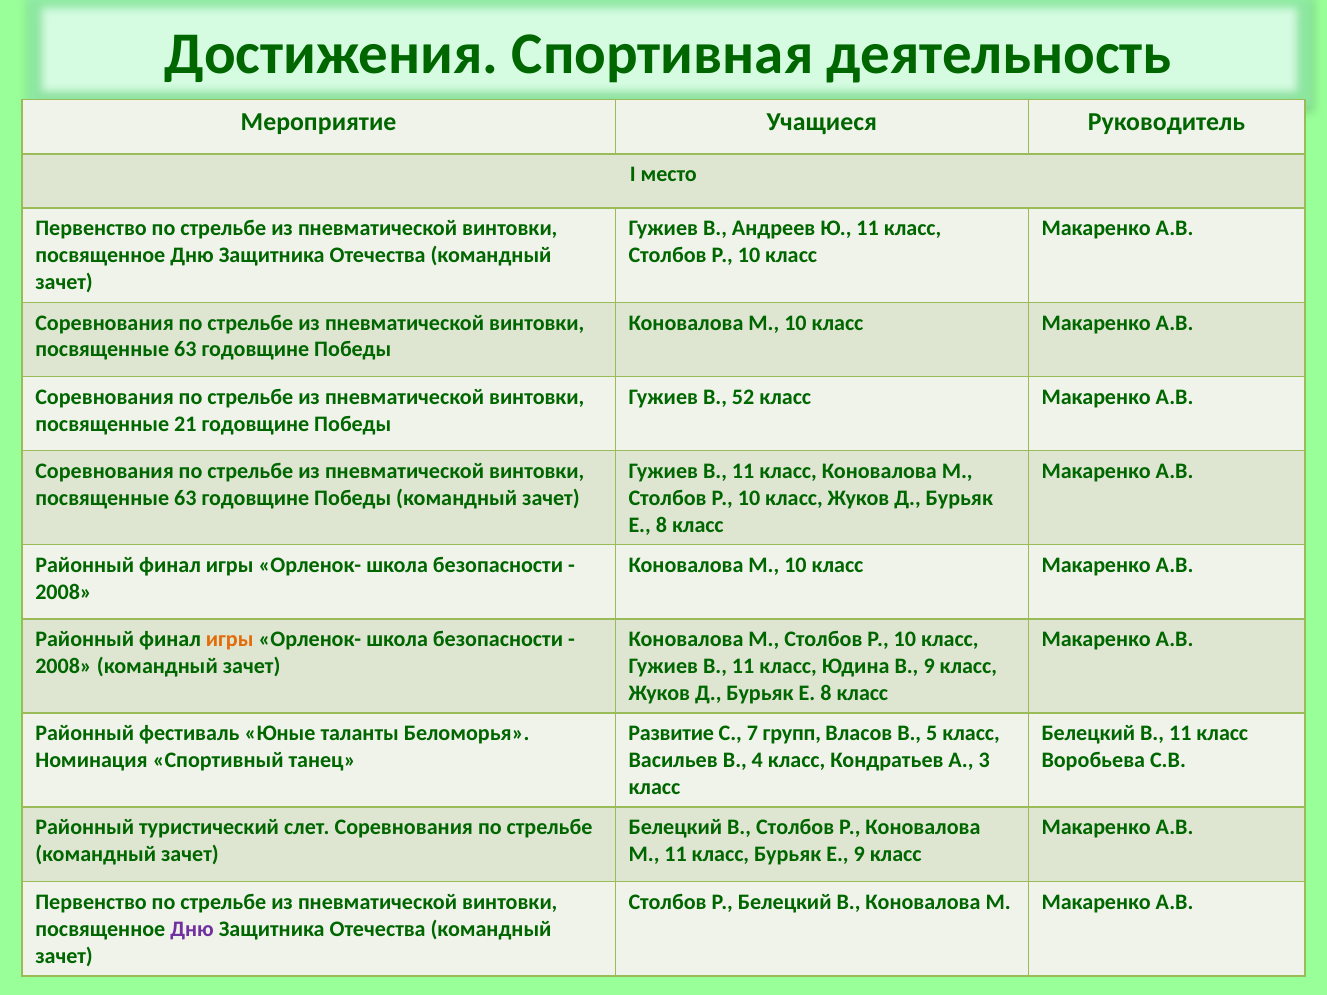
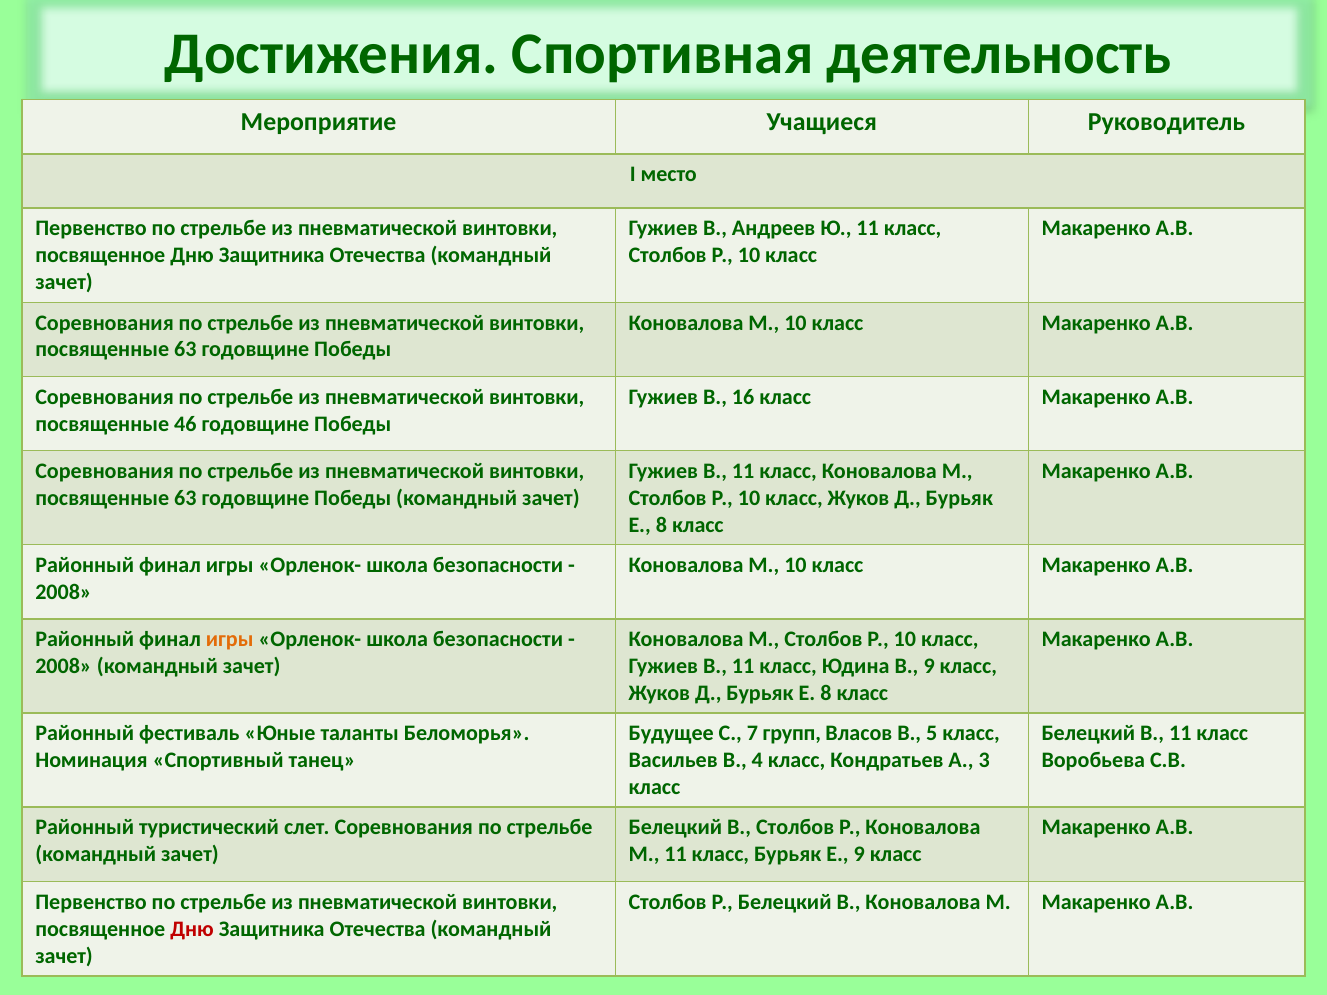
52: 52 -> 16 (743, 397)
21: 21 -> 46 (185, 424)
Развитие: Развитие -> Будущее (671, 733)
Дню colour: purple -> red (192, 929)
